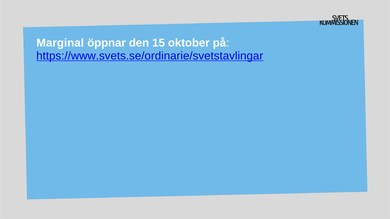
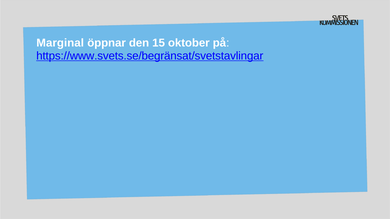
https://www.svets.se/ordinarie/svetstavlingar: https://www.svets.se/ordinarie/svetstavlingar -> https://www.svets.se/begränsat/svetstavlingar (150, 56)
